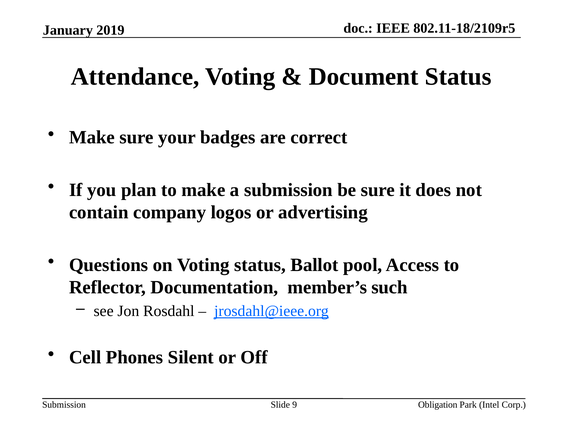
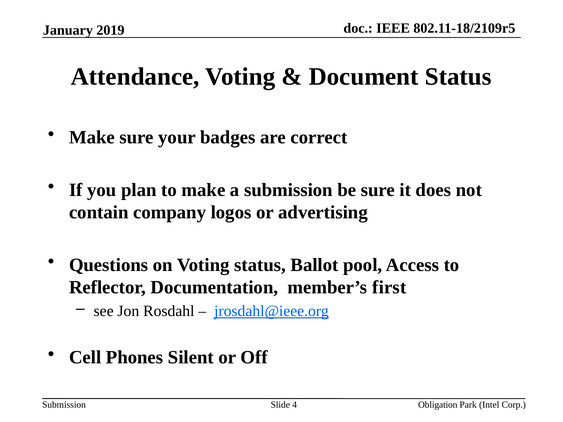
such: such -> first (389, 287)
9: 9 -> 4 (295, 405)
